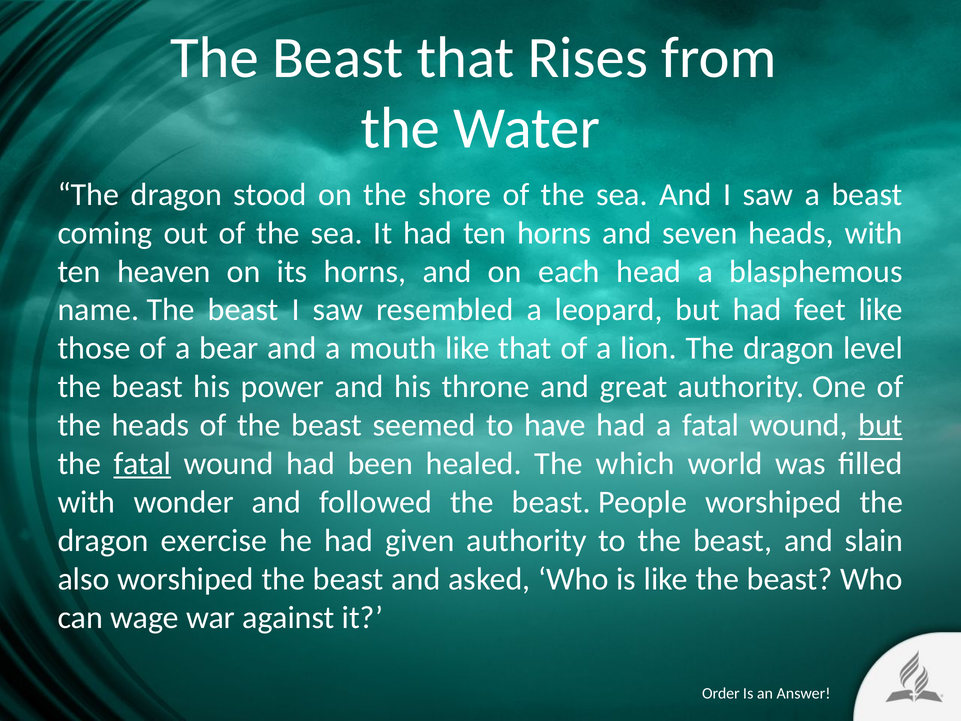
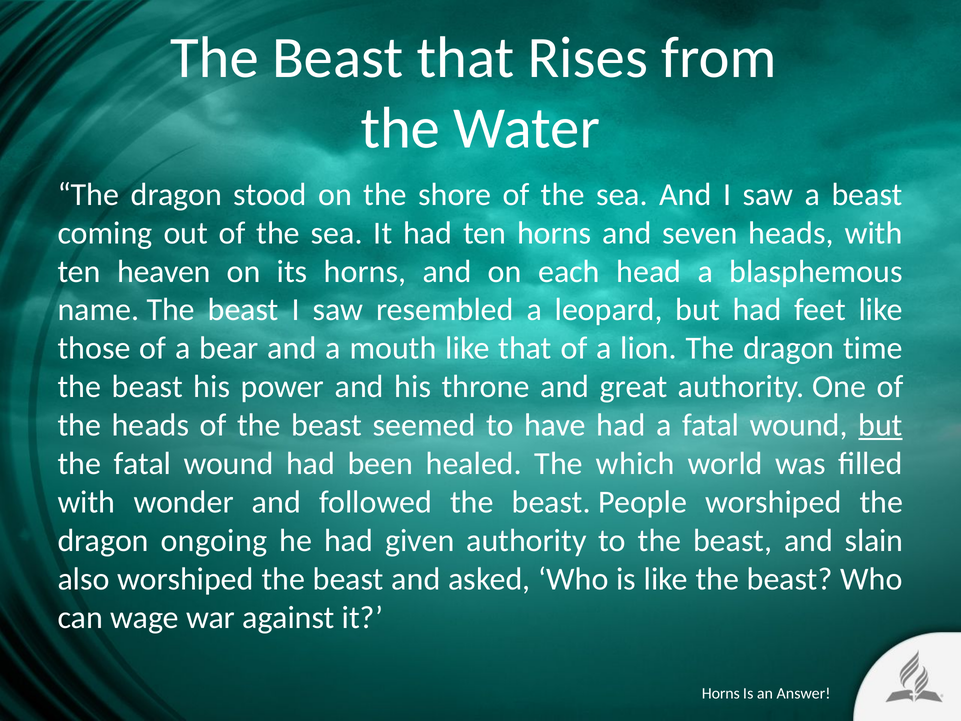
level: level -> time (873, 348)
fatal underline: present -> none (142, 464)
exercise: exercise -> ongoing (214, 540)
Order: Order -> Horns (721, 693)
